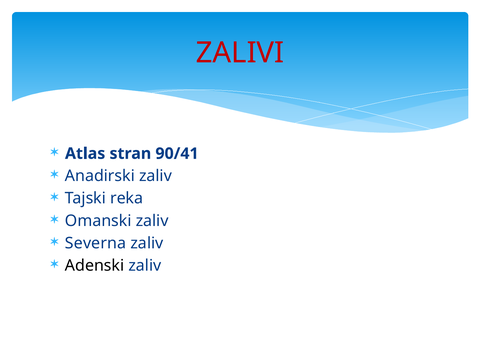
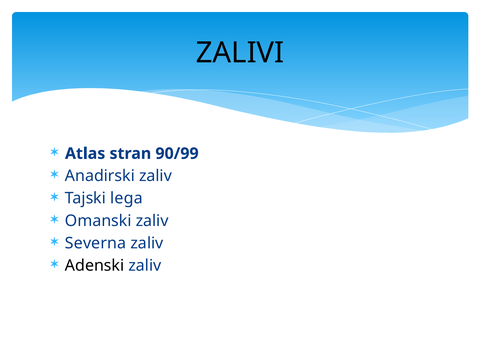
ZALIVI colour: red -> black (240, 53)
90/41: 90/41 -> 90/99 (177, 154)
reka: reka -> lega (126, 198)
